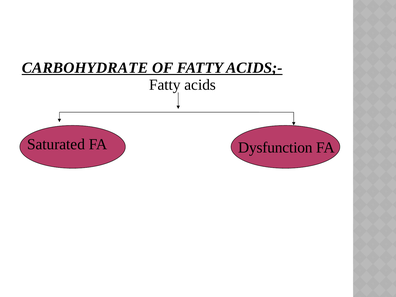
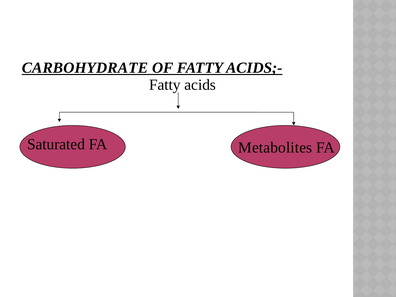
Dysfunction: Dysfunction -> Metabolites (275, 148)
